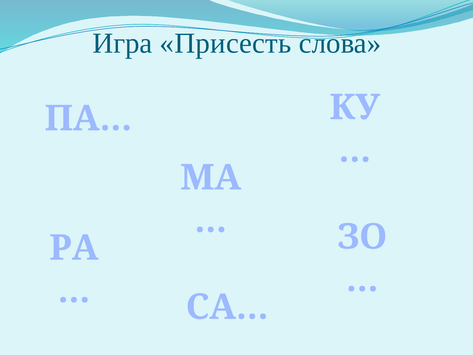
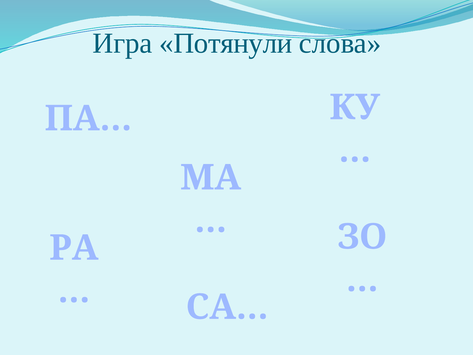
Присесть: Присесть -> Потянули (226, 43)
